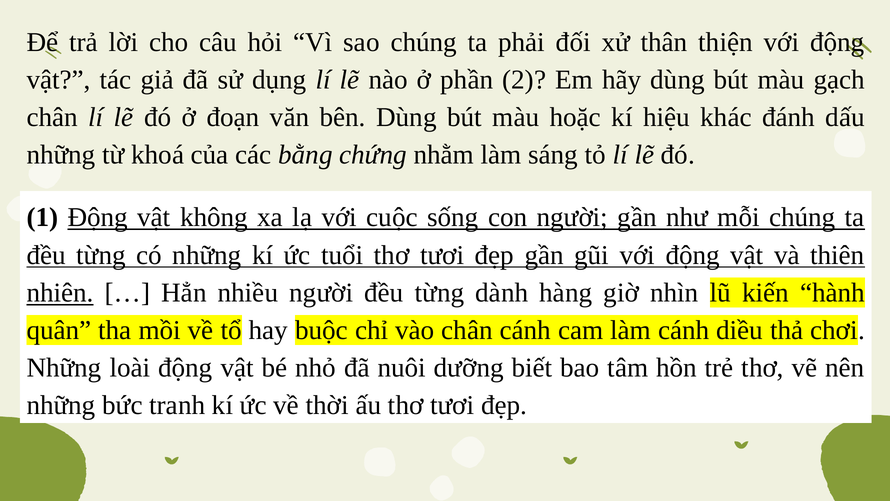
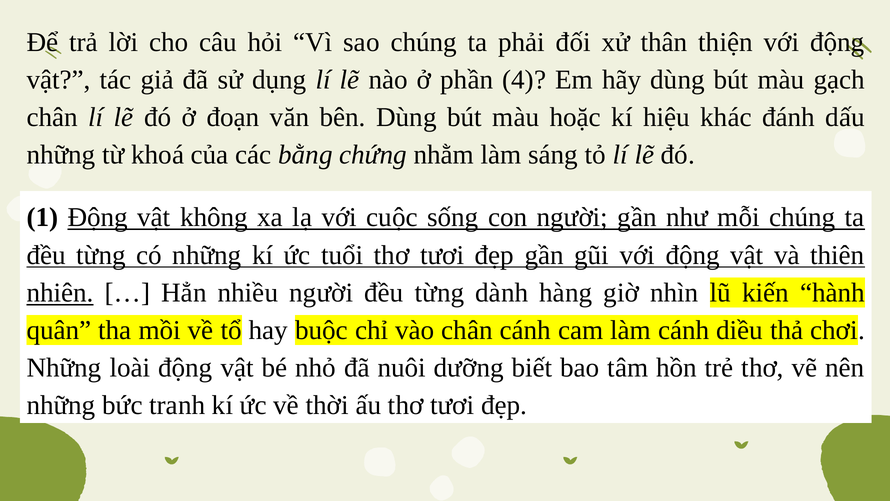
2: 2 -> 4 (524, 80)
